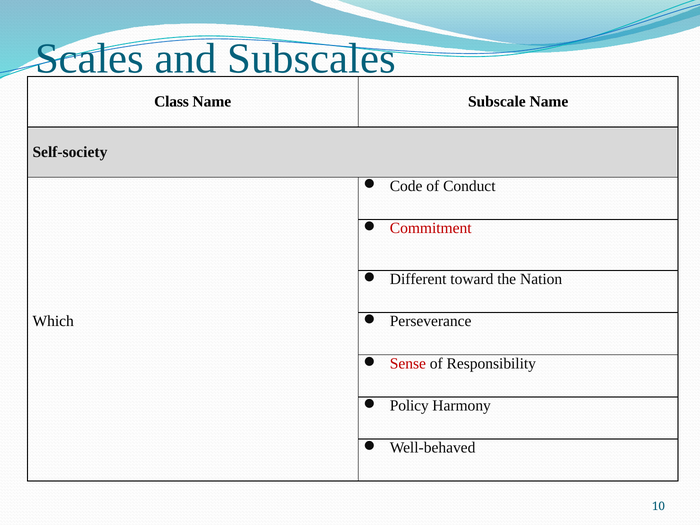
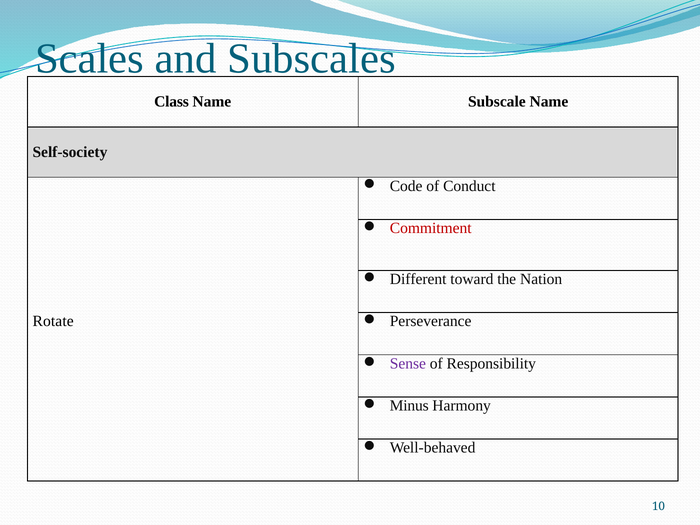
Which: Which -> Rotate (53, 321)
Sense colour: red -> purple (408, 364)
Policy: Policy -> Minus (409, 406)
